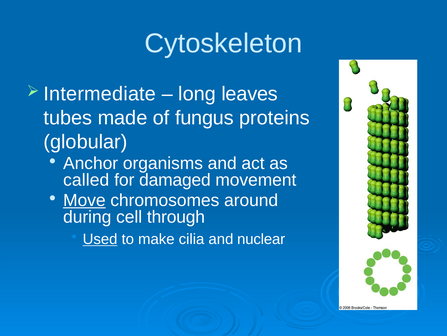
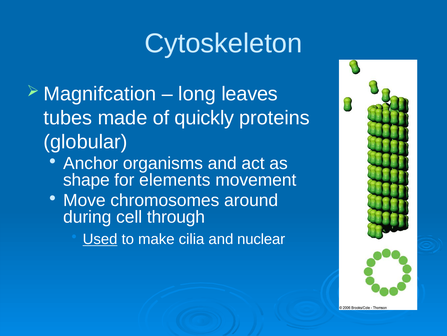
Intermediate: Intermediate -> Magnifcation (100, 94)
fungus: fungus -> quickly (204, 118)
called: called -> shape (86, 180)
damaged: damaged -> elements (175, 180)
Move underline: present -> none (84, 200)
